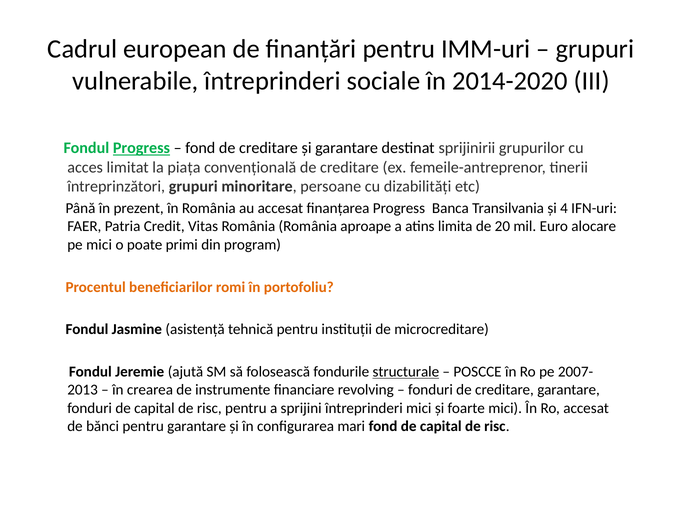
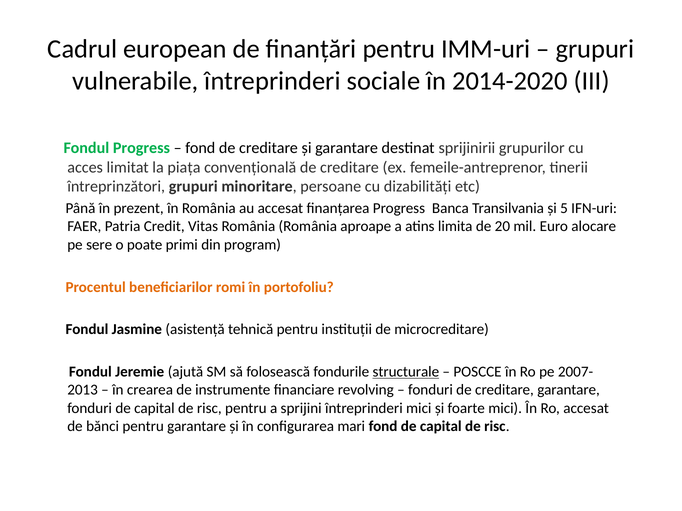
Progress underline: present -> none (141, 148)
4: 4 -> 5 (564, 209)
pe mici: mici -> sere (99, 245)
